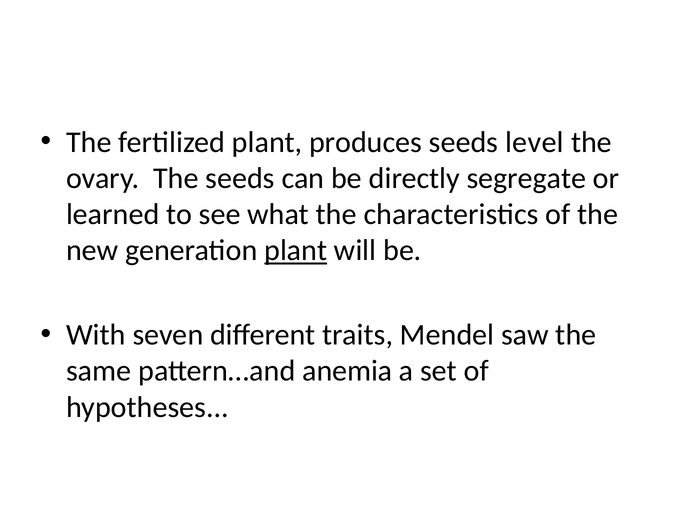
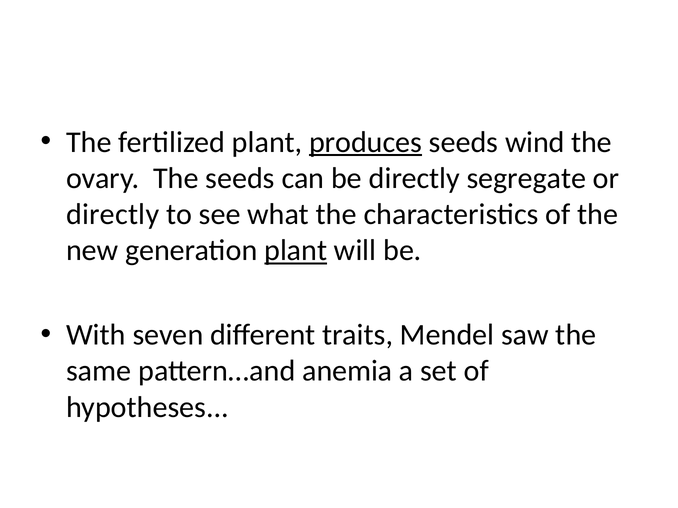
produces underline: none -> present (366, 142)
level: level -> wind (535, 142)
learned: learned -> directly (113, 215)
